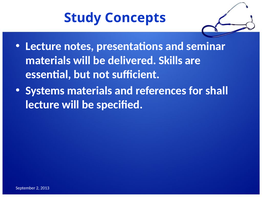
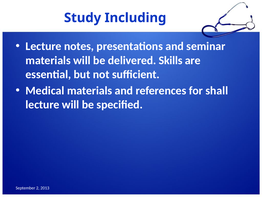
Concepts: Concepts -> Including (135, 18)
Systems: Systems -> Medical (45, 90)
